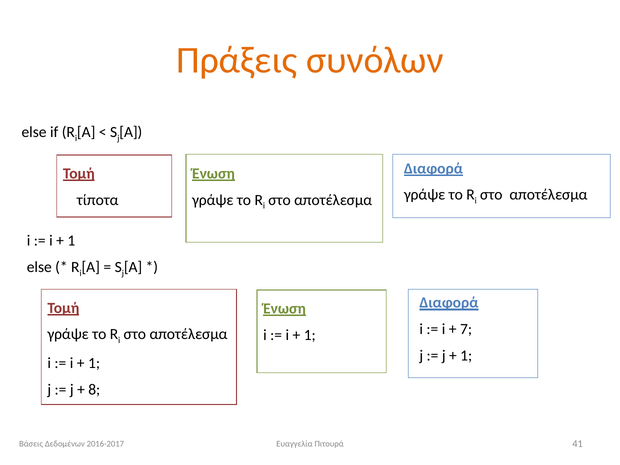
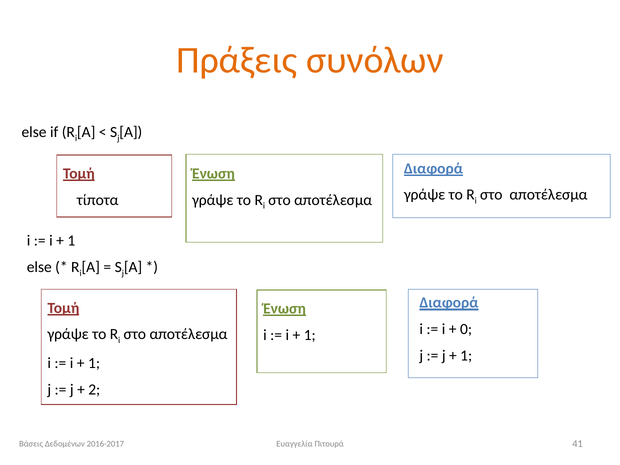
7: 7 -> 0 (466, 329)
8: 8 -> 2 (94, 390)
